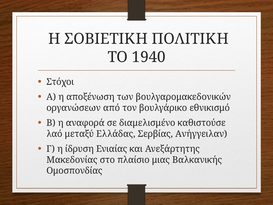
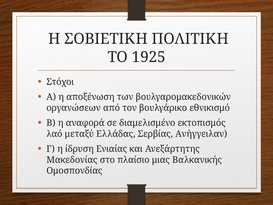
1940: 1940 -> 1925 (149, 57)
καθιστούσε: καθιστούσε -> εκτοπισμός (202, 123)
